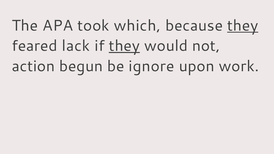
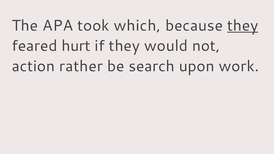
lack: lack -> hurt (76, 46)
they underline: present -> none (124, 46)
begun: begun -> rather (81, 66)
ignore: ignore -> search (152, 66)
